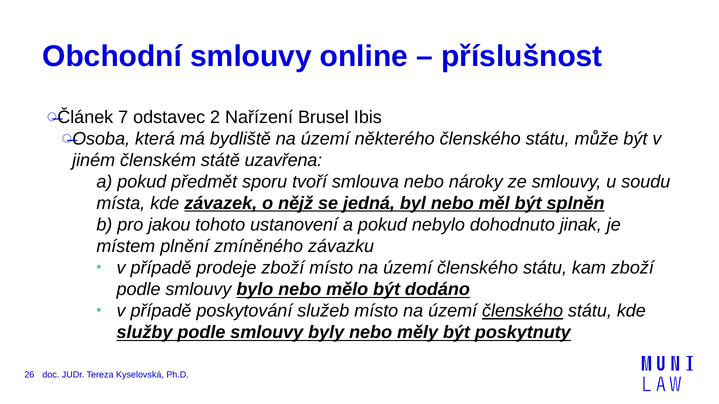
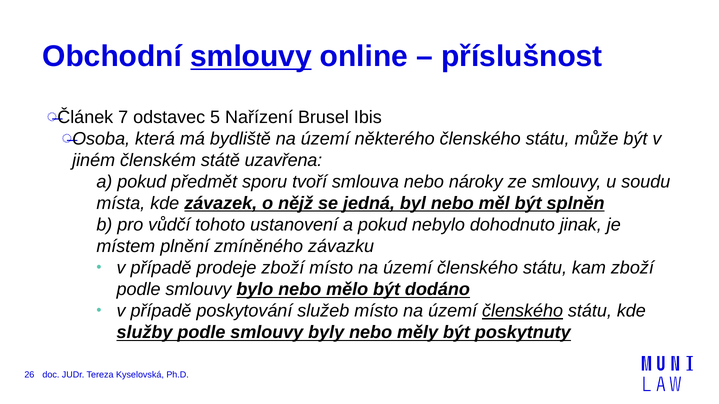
smlouvy underline: none -> present (251, 57)
2: 2 -> 5 (215, 117)
jakou: jakou -> vůdčí (169, 225)
